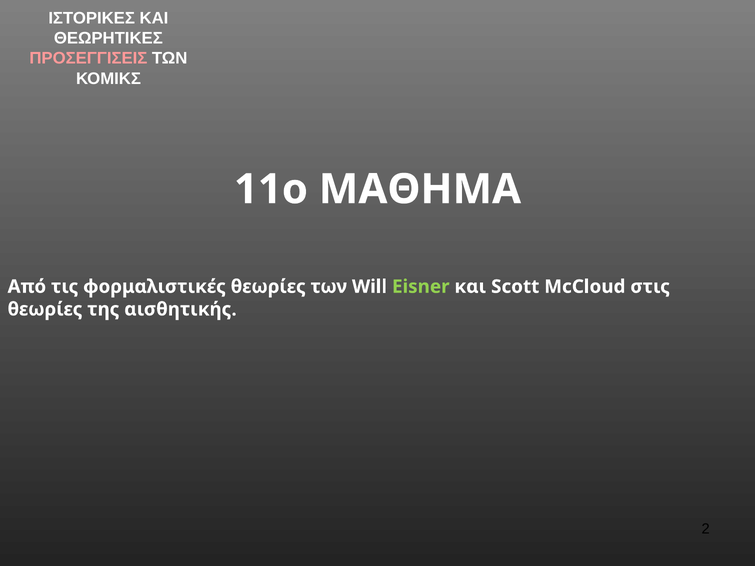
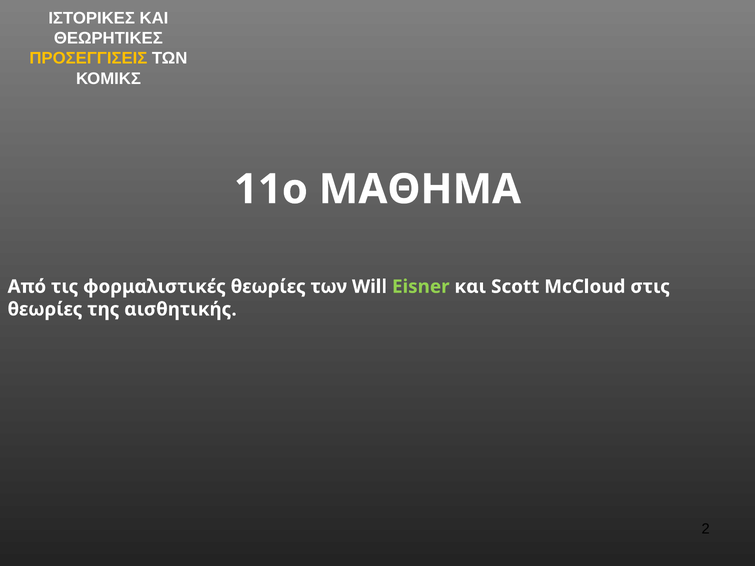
ΠΡΟΣΕΓΓΙΣΕΙΣ colour: pink -> yellow (88, 58)
